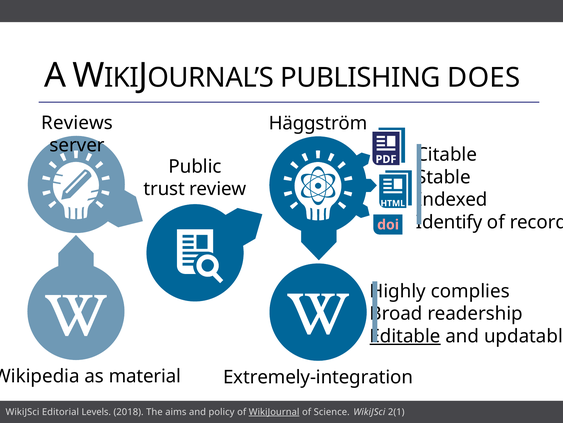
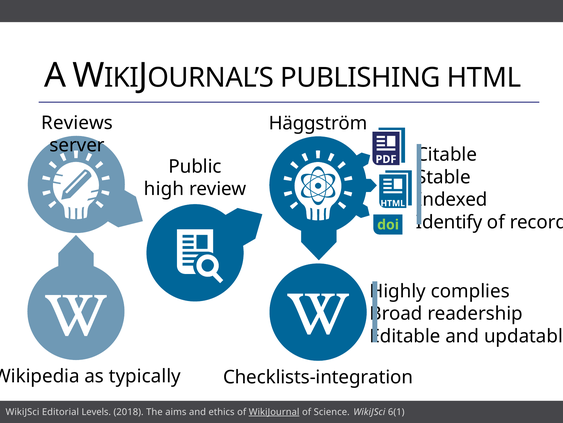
PUBLISHING DOES: DOES -> HTML (484, 78)
trust: trust -> high (164, 189)
doi colour: pink -> light green (388, 224)
Editable underline: present -> none (405, 336)
material: material -> typically (145, 376)
Extremely-integration: Extremely-integration -> Checklists-integration (318, 377)
policy: policy -> ethics (222, 411)
2(1: 2(1 -> 6(1 (396, 411)
